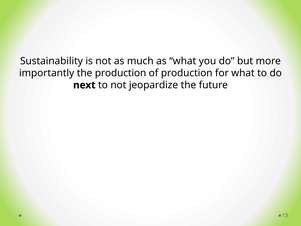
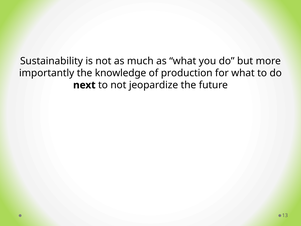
the production: production -> knowledge (121, 73)
